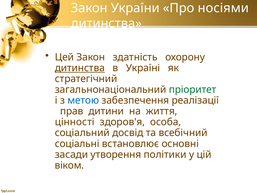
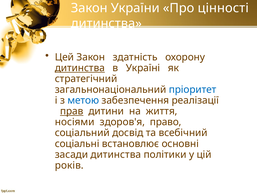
носіями: носіями -> цінності (223, 8)
пріоритет colour: green -> blue (193, 90)
прав underline: none -> present (72, 111)
цінності: цінності -> носіями (75, 122)
особа: особа -> право (166, 122)
засади утворення: утворення -> дитинства (116, 154)
віком: віком -> років (69, 165)
